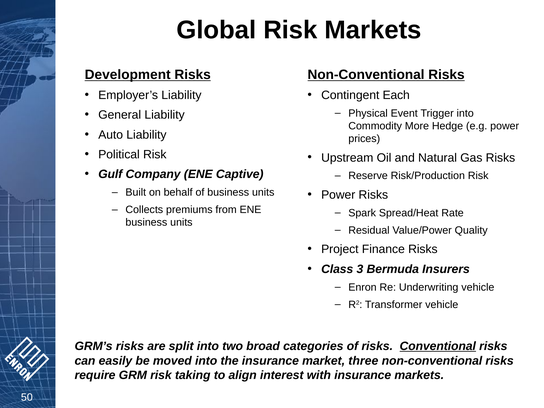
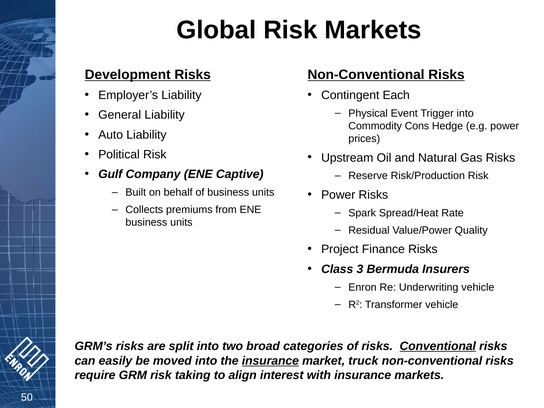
More: More -> Cons (417, 126)
insurance underline: none -> present (270, 361)
three: three -> truck (363, 361)
